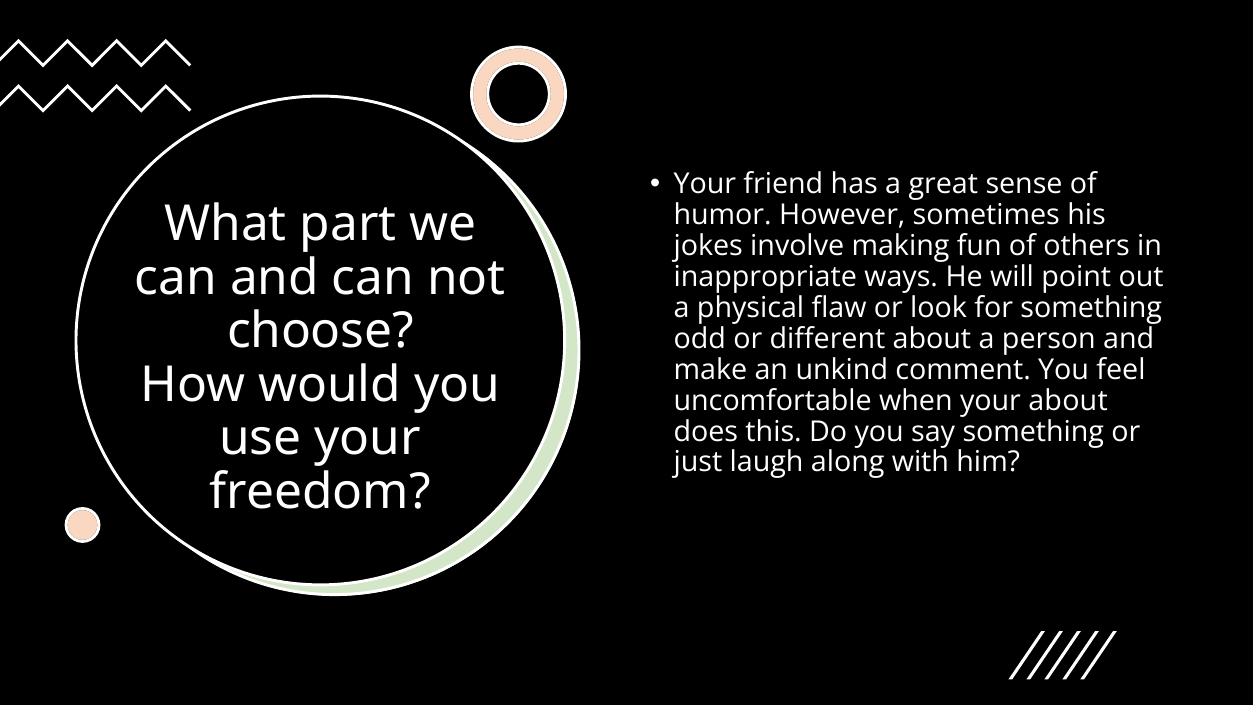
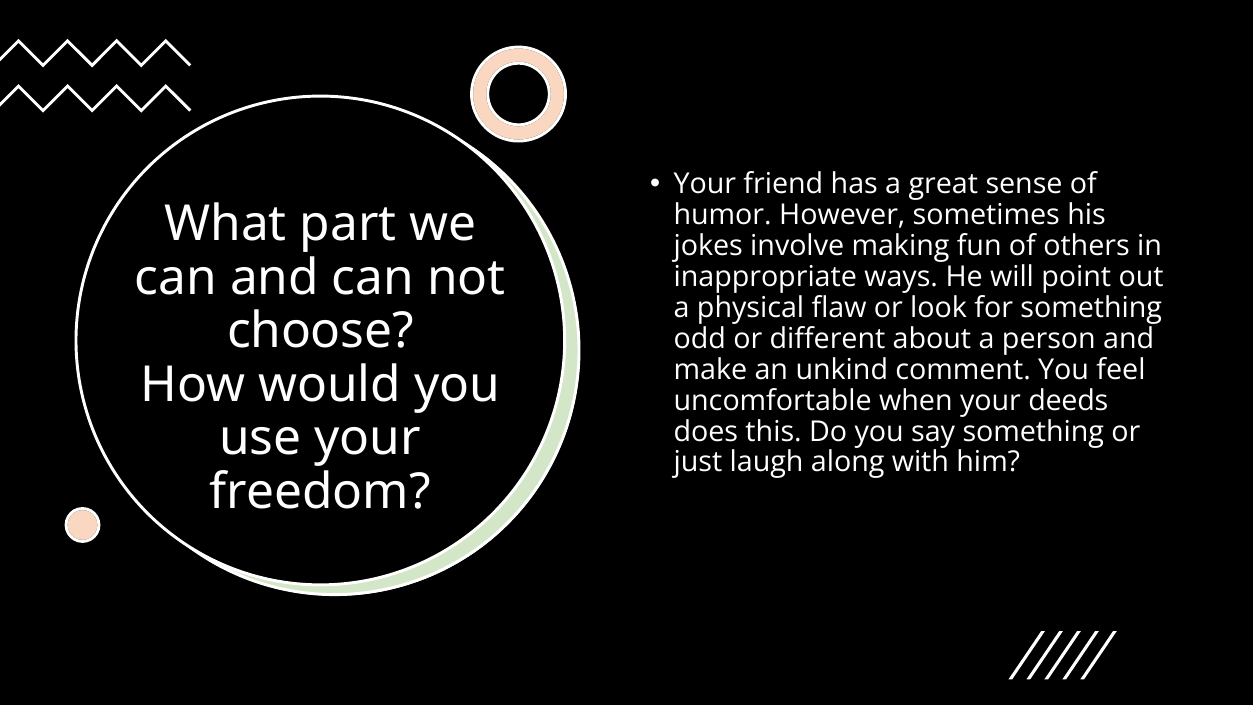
your about: about -> deeds (1068, 400)
